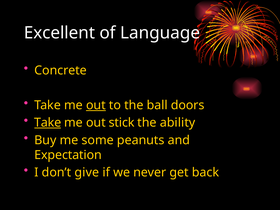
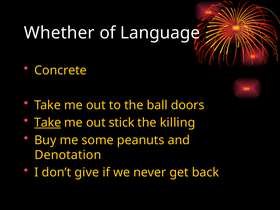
Excellent: Excellent -> Whether (59, 33)
out underline: present -> none (96, 105)
ability: ability -> killing (178, 123)
Expectation: Expectation -> Denotation (68, 155)
